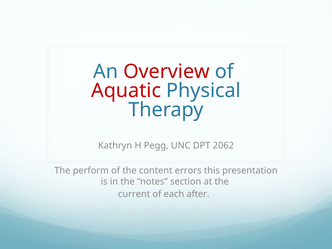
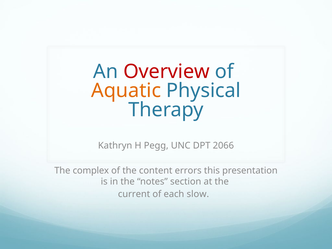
Aquatic colour: red -> orange (126, 91)
2062: 2062 -> 2066 (223, 146)
perform: perform -> complex (91, 171)
after: after -> slow (198, 194)
